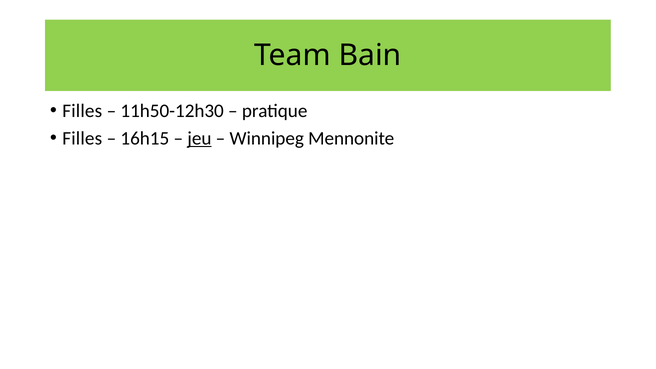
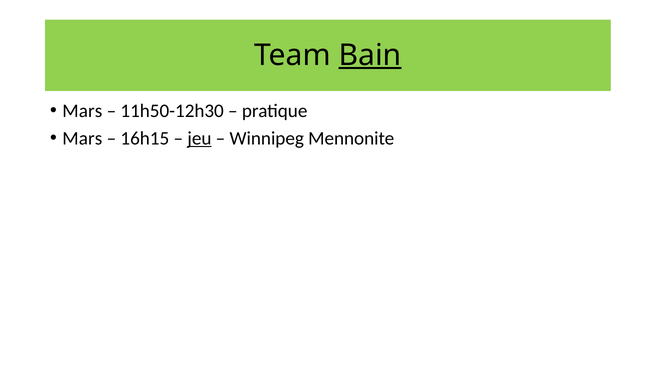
Bain underline: none -> present (370, 55)
Filles: Filles -> Mars (82, 111)
Filles: Filles -> Mars (82, 138)
